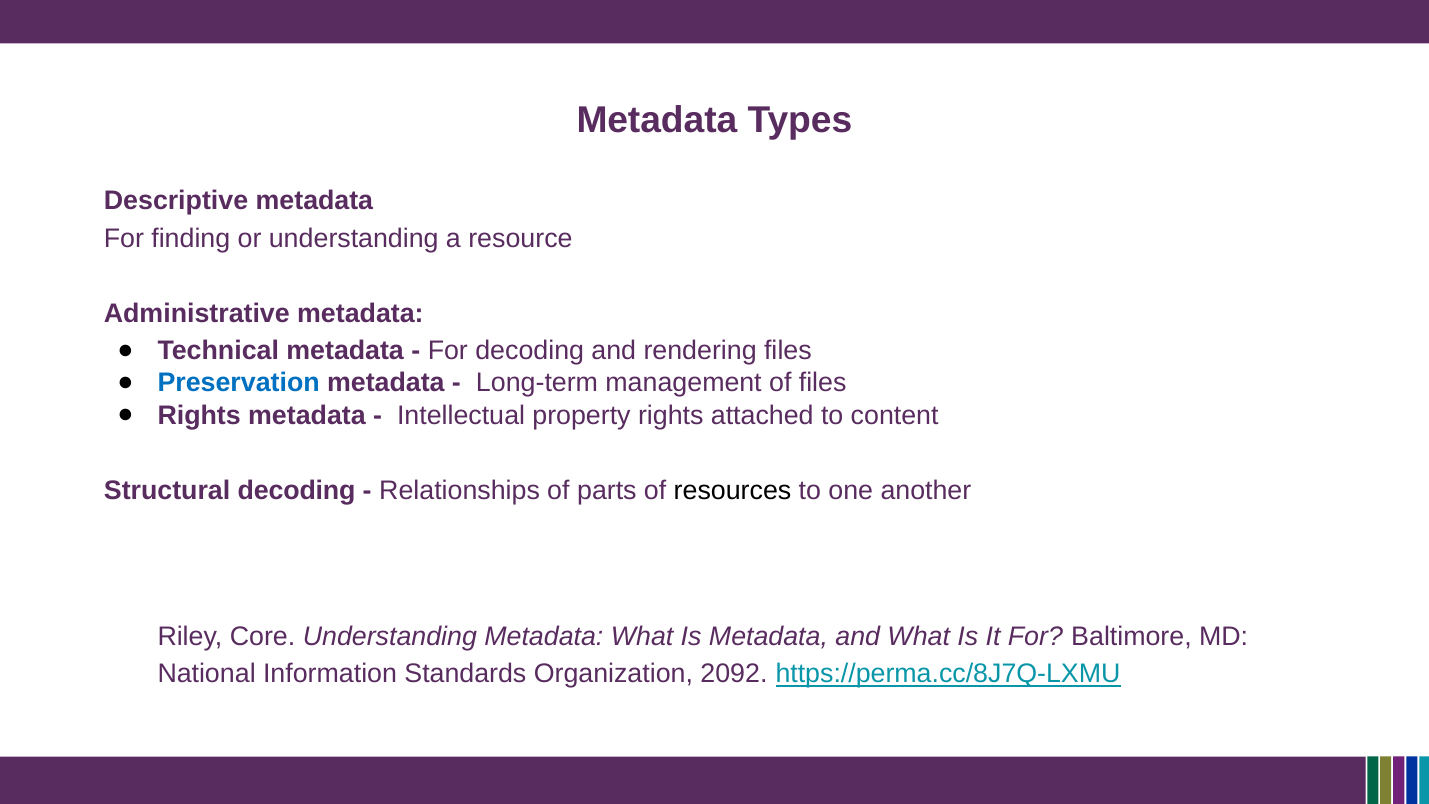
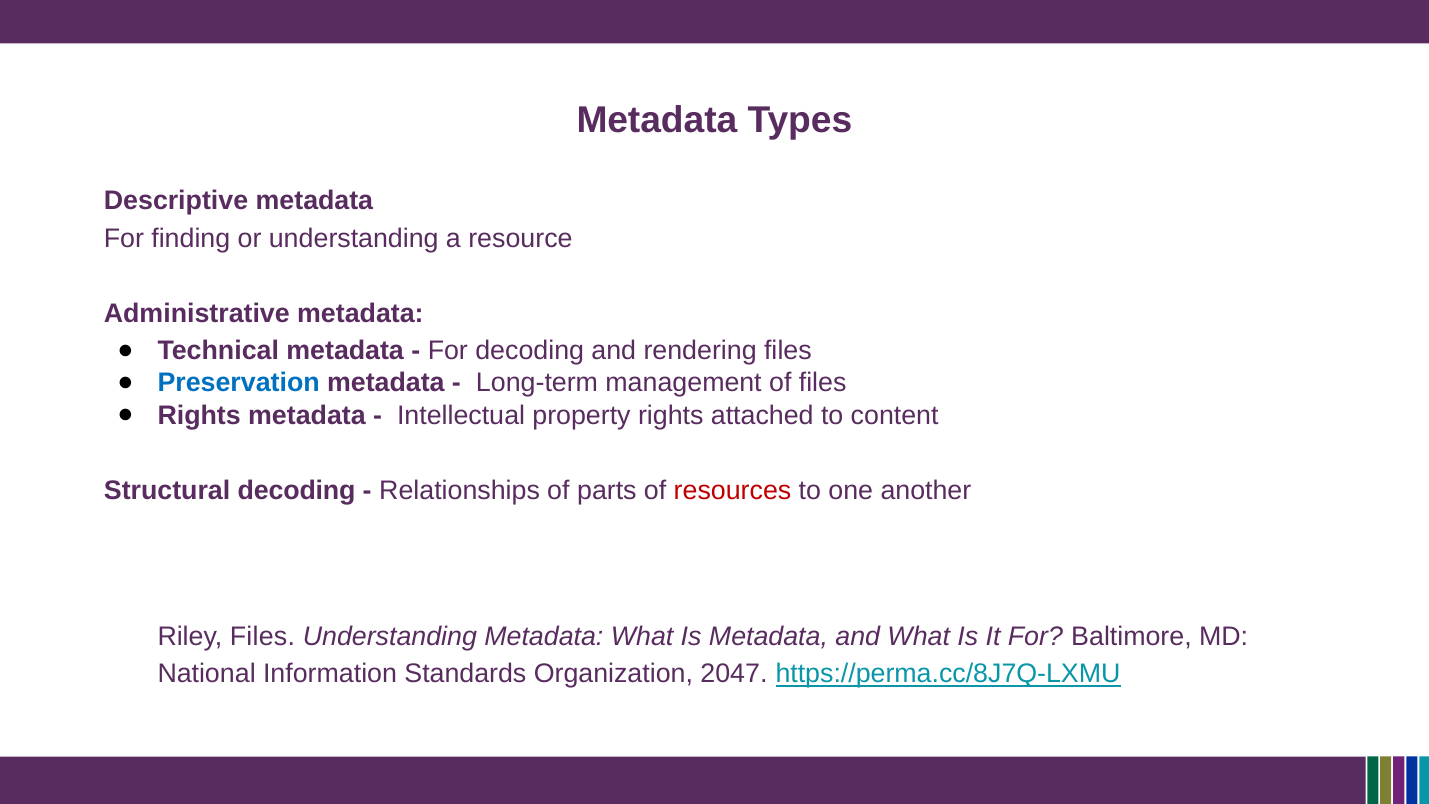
resources colour: black -> red (733, 490)
Riley Core: Core -> Files (262, 637)
2092: 2092 -> 2047 (734, 674)
